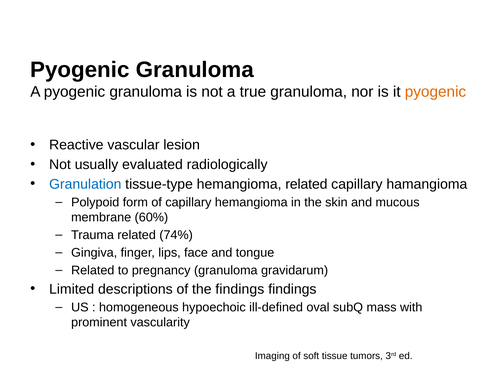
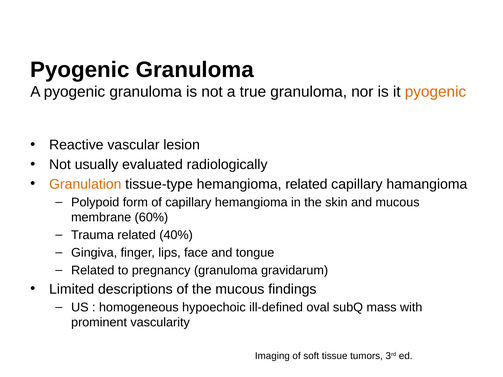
Granulation colour: blue -> orange (85, 184)
74%: 74% -> 40% (176, 235)
the findings: findings -> mucous (240, 289)
